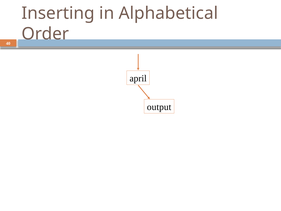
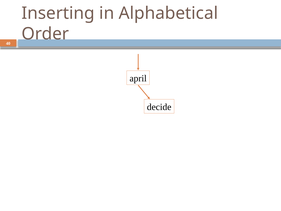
output: output -> decide (159, 107)
